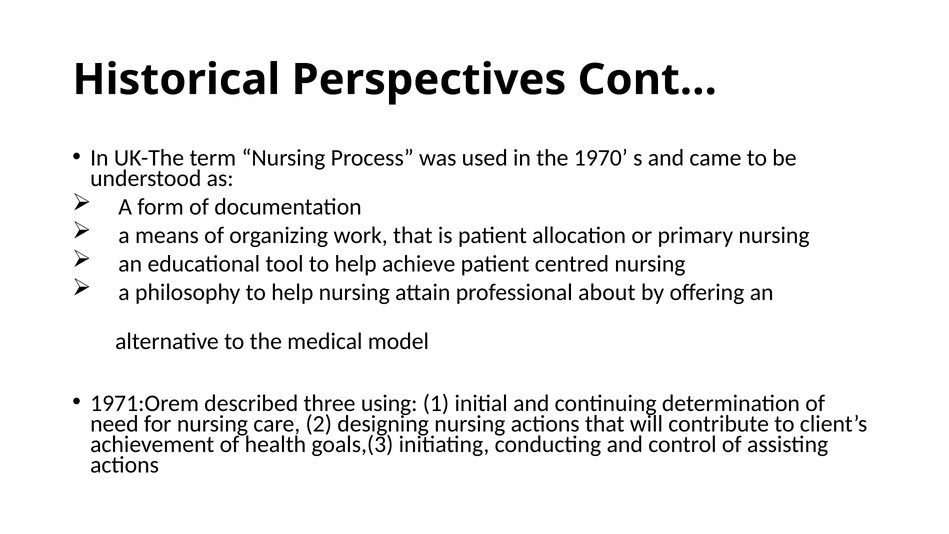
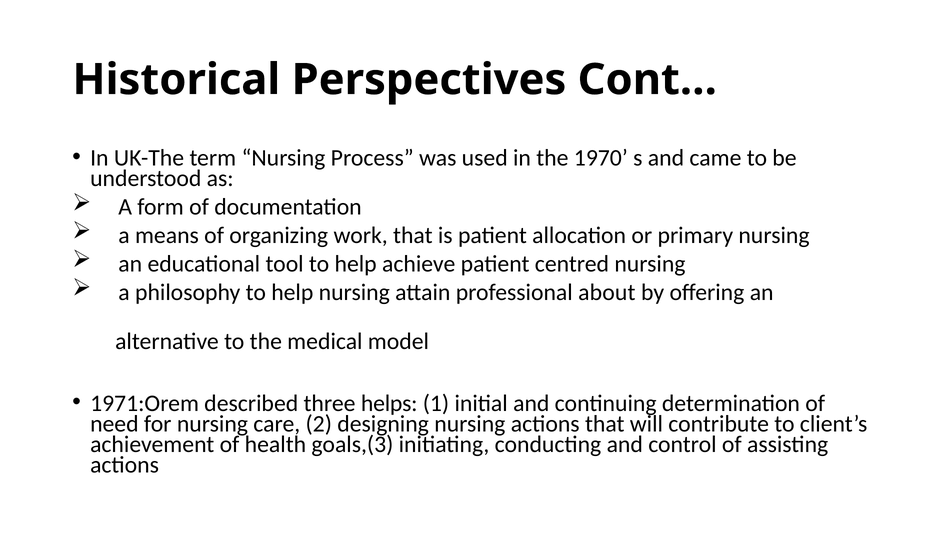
using: using -> helps (389, 403)
